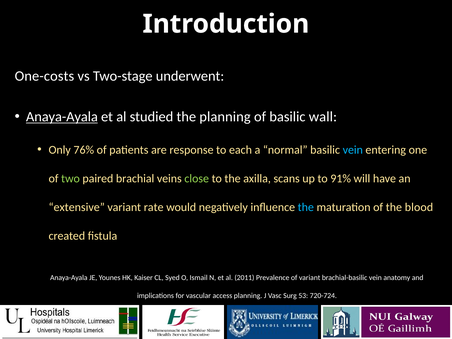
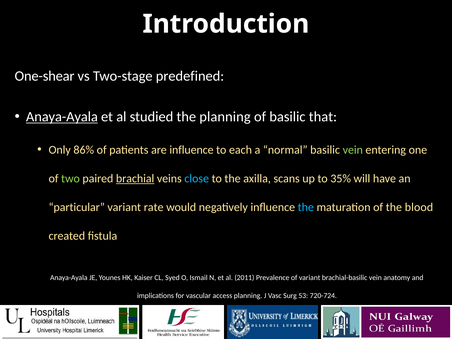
One-costs: One-costs -> One-shear (45, 76)
underwent: underwent -> predefined (190, 76)
wall: wall -> that (323, 117)
76%: 76% -> 86% (84, 150)
are response: response -> influence (192, 150)
vein colour: light blue -> light green (353, 150)
brachial underline: none -> present (135, 179)
close colour: light green -> light blue (197, 179)
91%: 91% -> 35% (341, 179)
extensive: extensive -> particular (77, 207)
